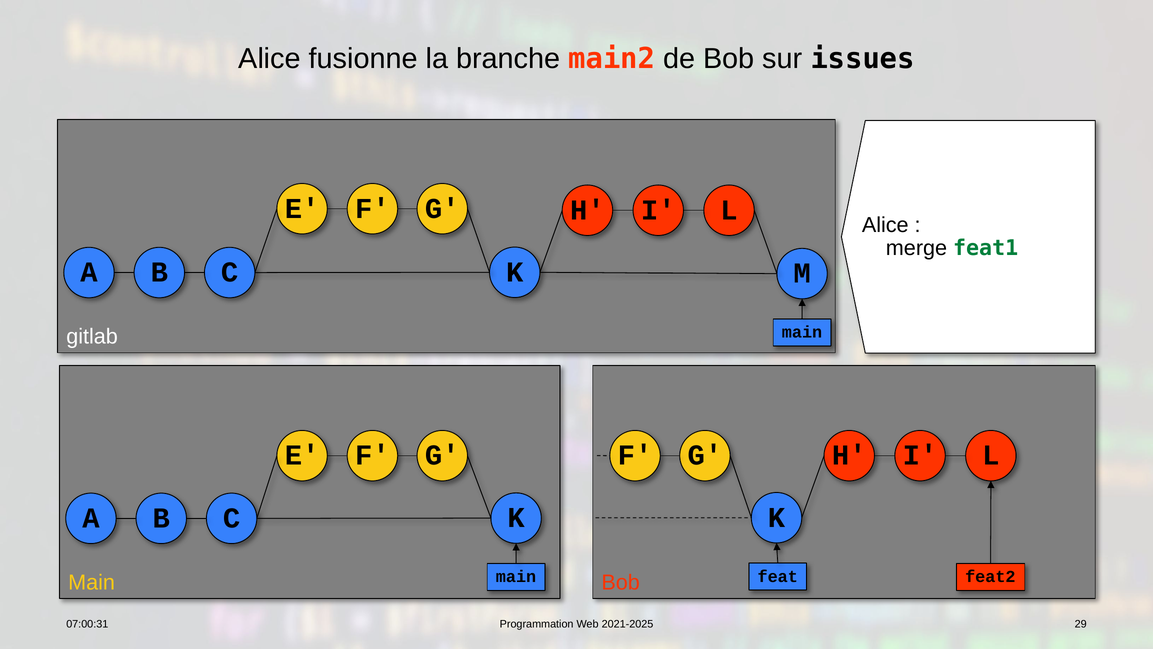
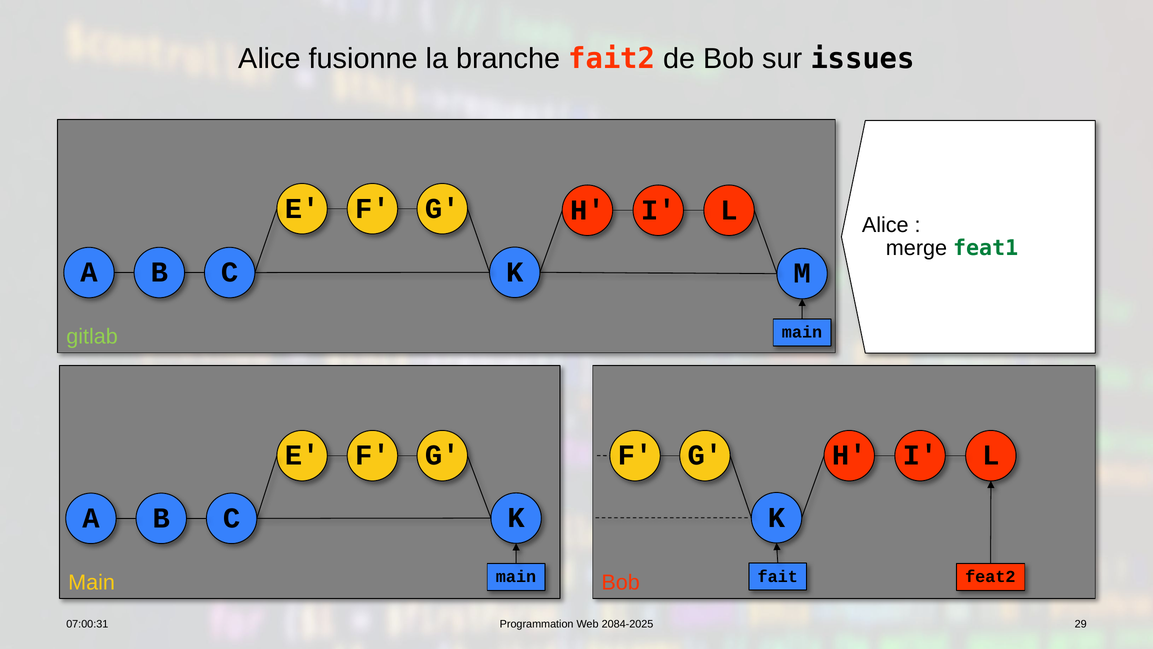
main2: main2 -> fait2 (612, 59)
gitlab colour: white -> light green (92, 336)
feat: feat -> fait (778, 576)
2021-2025: 2021-2025 -> 2084-2025 (628, 624)
